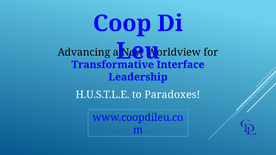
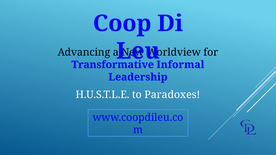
Interface: Interface -> Informal (180, 65)
